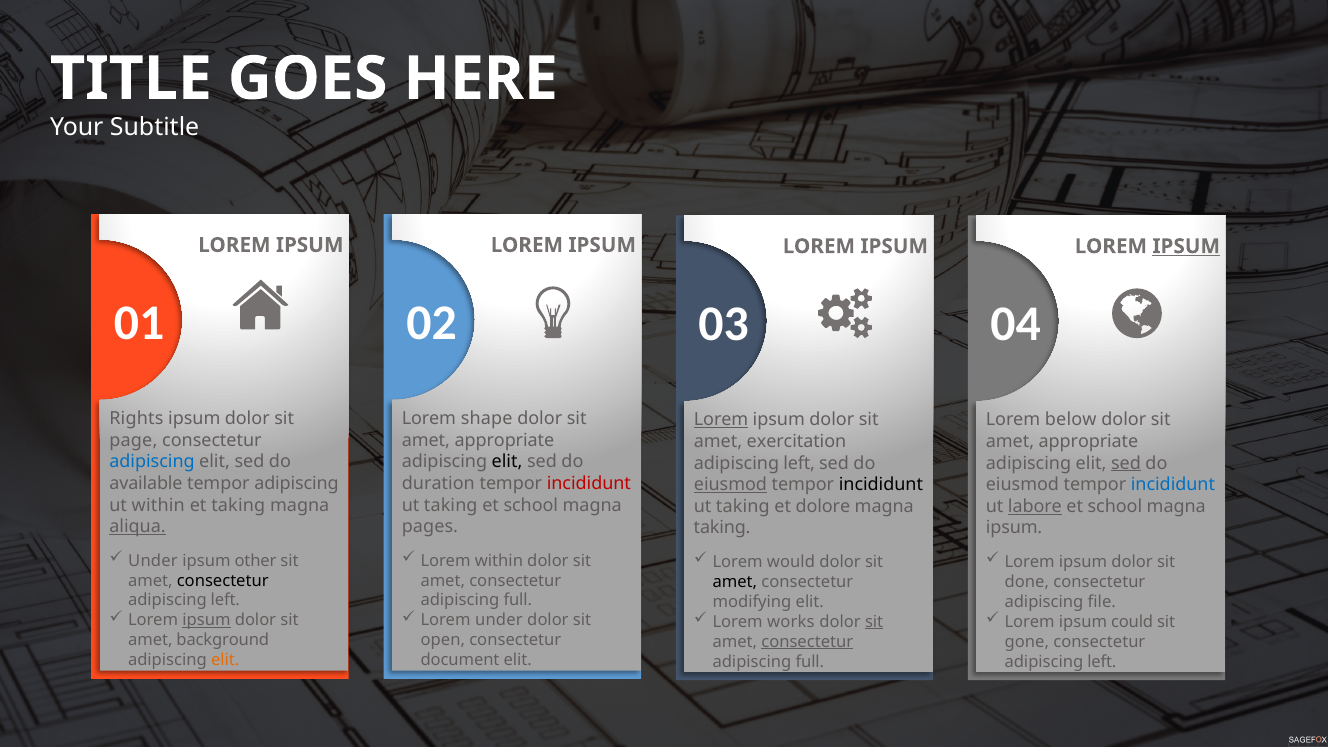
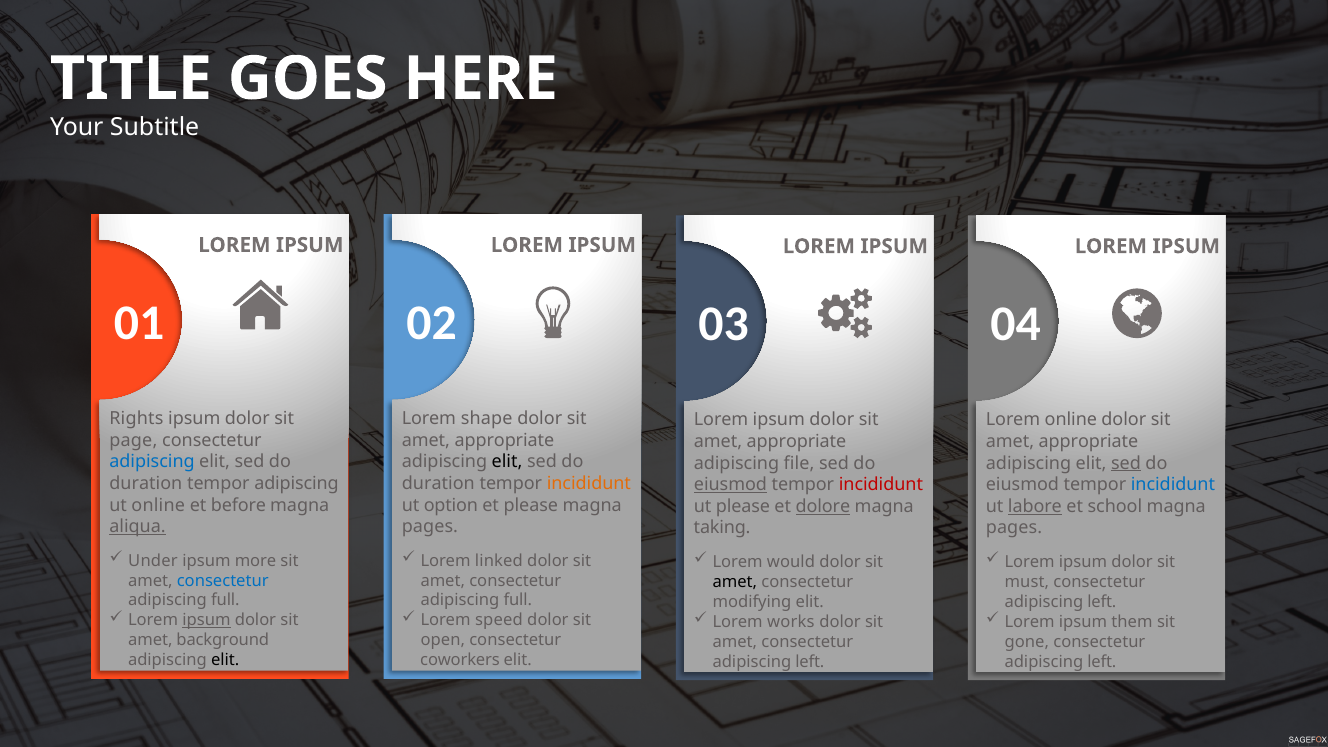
IPSUM underline: present -> none (1186, 246)
Lorem underline: present -> none (721, 420)
Lorem below: below -> online (1071, 420)
exercitation: exercitation -> appropriate (796, 442)
left: left -> file (799, 463)
available: available -> duration (146, 484)
incididunt colour: red -> orange (589, 484)
incididunt colour: black -> red (881, 485)
ut within: within -> online (158, 505)
et taking: taking -> before (238, 505)
taking: taking -> option (451, 505)
school: school -> please (531, 505)
taking: taking -> please (743, 506)
dolore underline: none -> present (823, 506)
ipsum: ipsum -> pages (1014, 528)
other: other -> more (255, 561)
Lorem within: within -> linked (499, 561)
consectetur colour: black -> blue (223, 581)
done: done -> must (1027, 582)
left: left -> full (225, 601)
file: file -> left (1102, 602)
Lorem under: under -> speed (499, 620)
sit underline: present -> none (874, 622)
could: could -> them (1132, 622)
consectetur underline: present -> none (807, 642)
elit colour: orange -> black (225, 660)
document: document -> coworkers (460, 660)
full: full -> left (810, 662)
